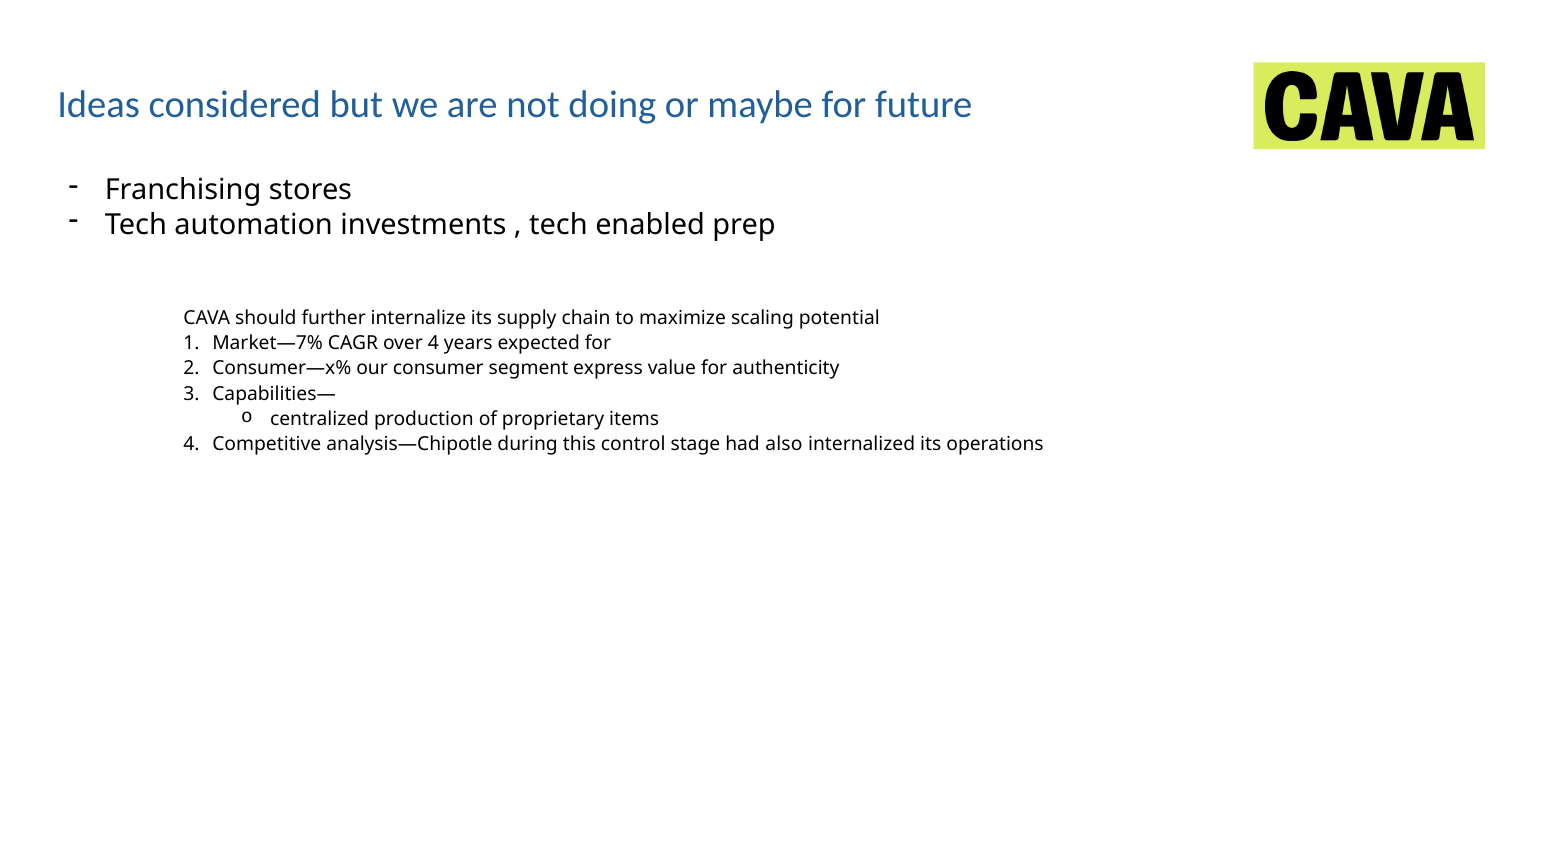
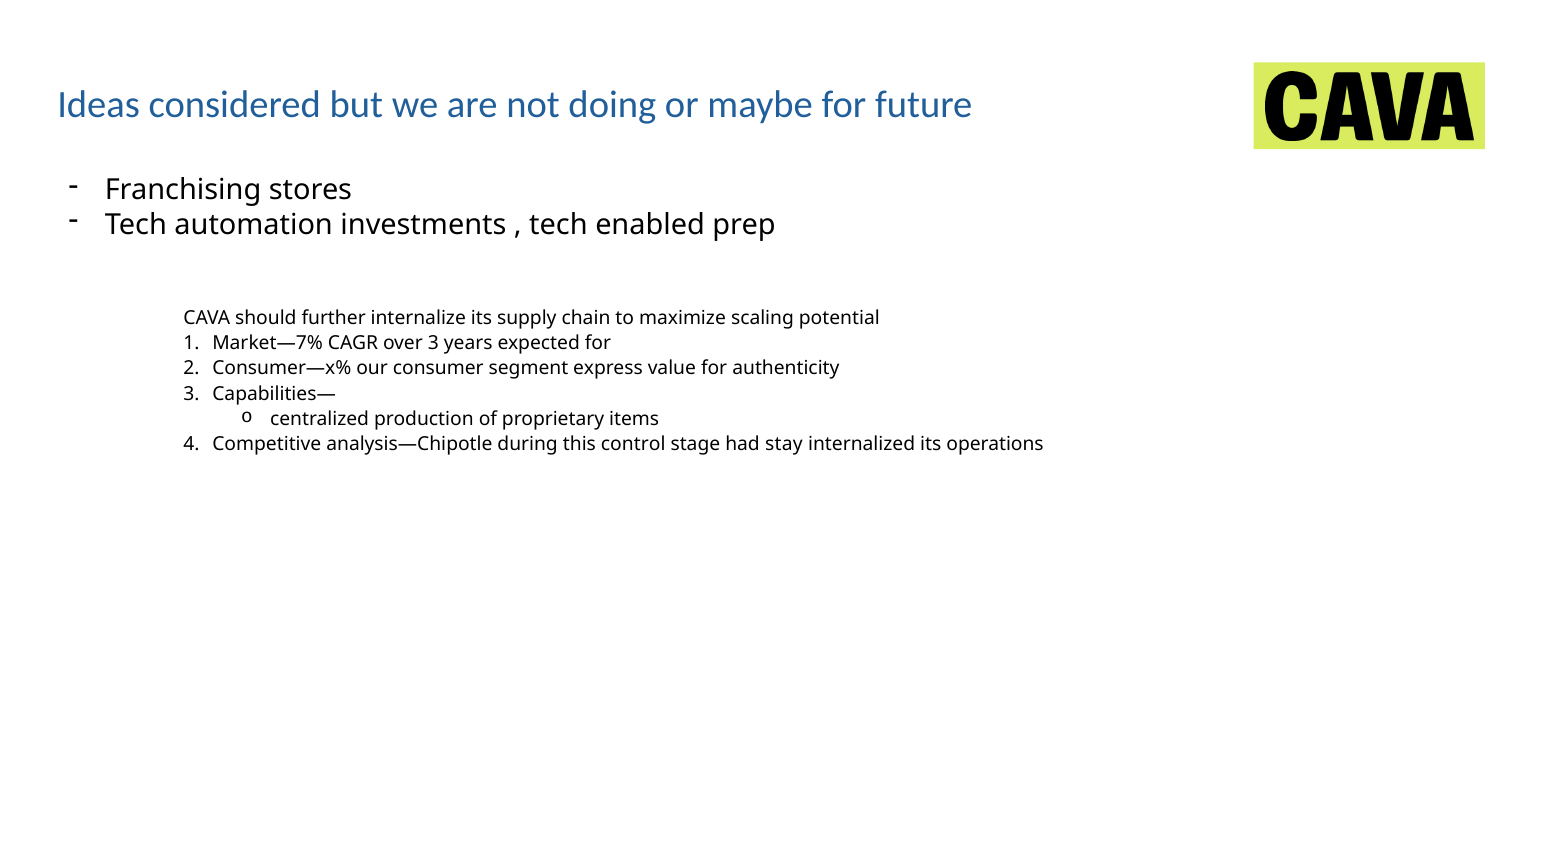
over 4: 4 -> 3 (433, 343)
also: also -> stay (784, 444)
